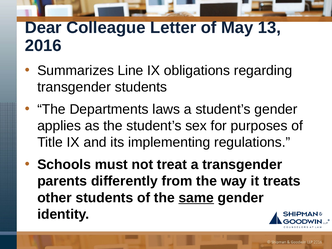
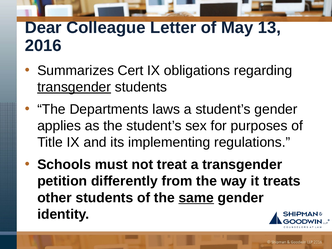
Line: Line -> Cert (131, 70)
transgender underline: none -> present (74, 87)
parents: parents -> petition (62, 181)
